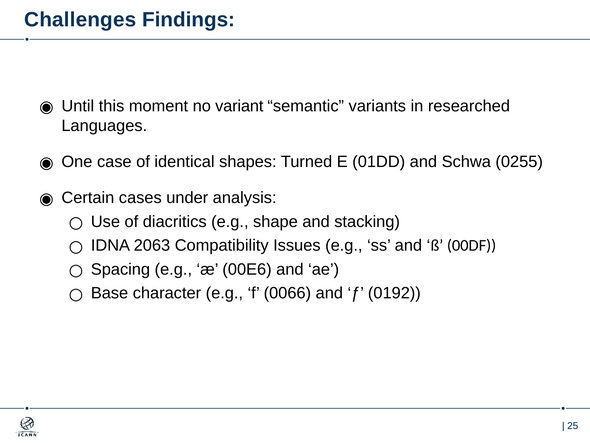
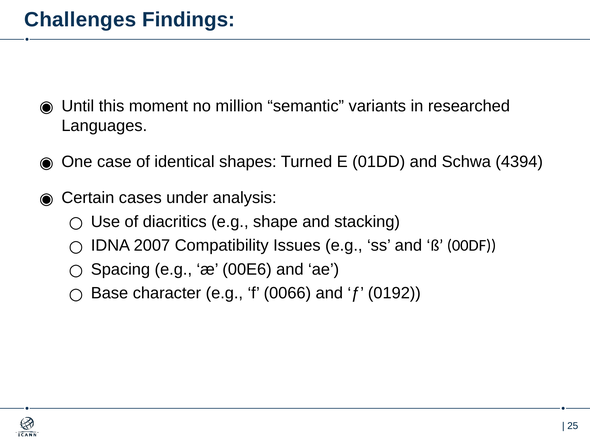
variant: variant -> million (239, 106)
0255: 0255 -> 4394 (519, 162)
2063: 2063 -> 2007 (152, 245)
